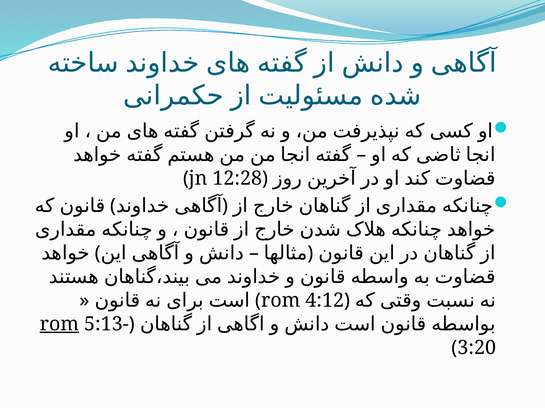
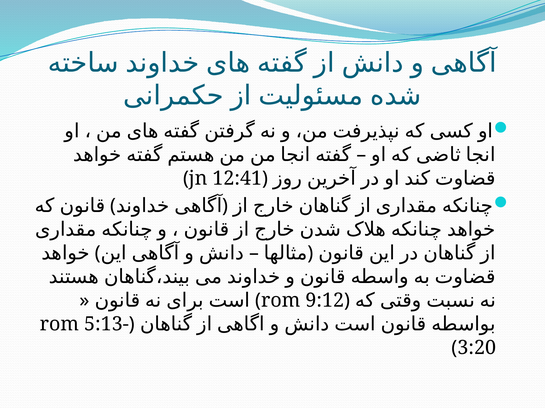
12:28: 12:28 -> 12:41 (237, 179)
4:12: 4:12 -> 9:12 (325, 301)
rom underline: present -> none (59, 325)
